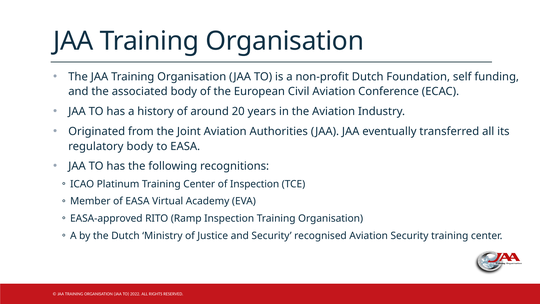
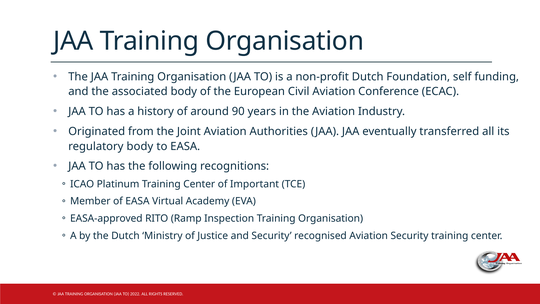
20: 20 -> 90 (238, 111)
of Inspection: Inspection -> Important (255, 184)
